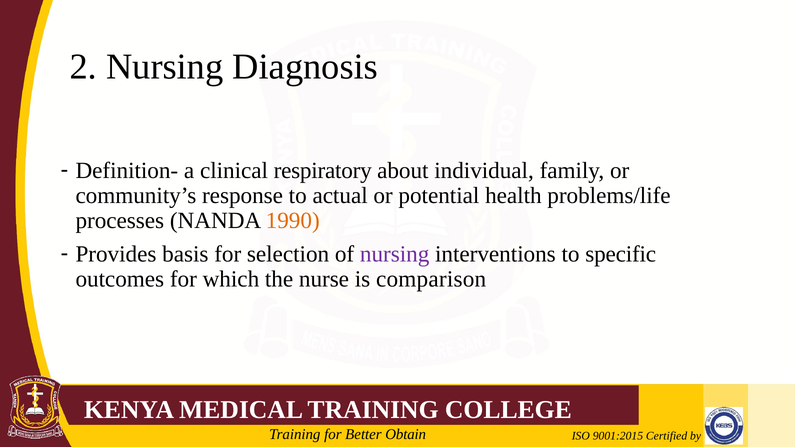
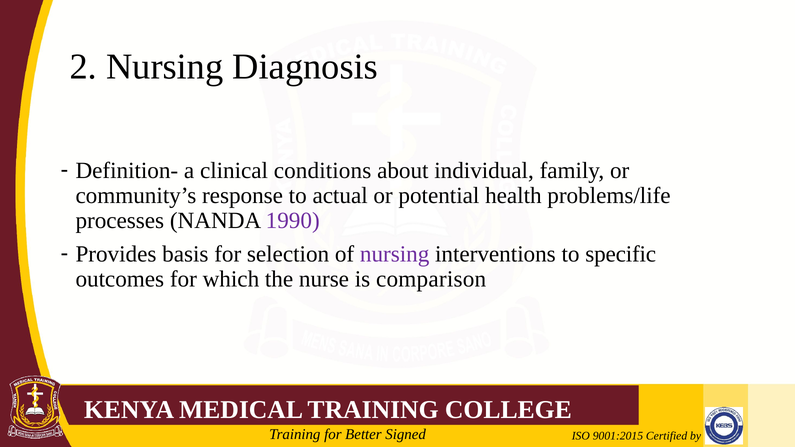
respiratory: respiratory -> conditions (323, 171)
1990 colour: orange -> purple (293, 221)
Obtain: Obtain -> Signed (406, 435)
